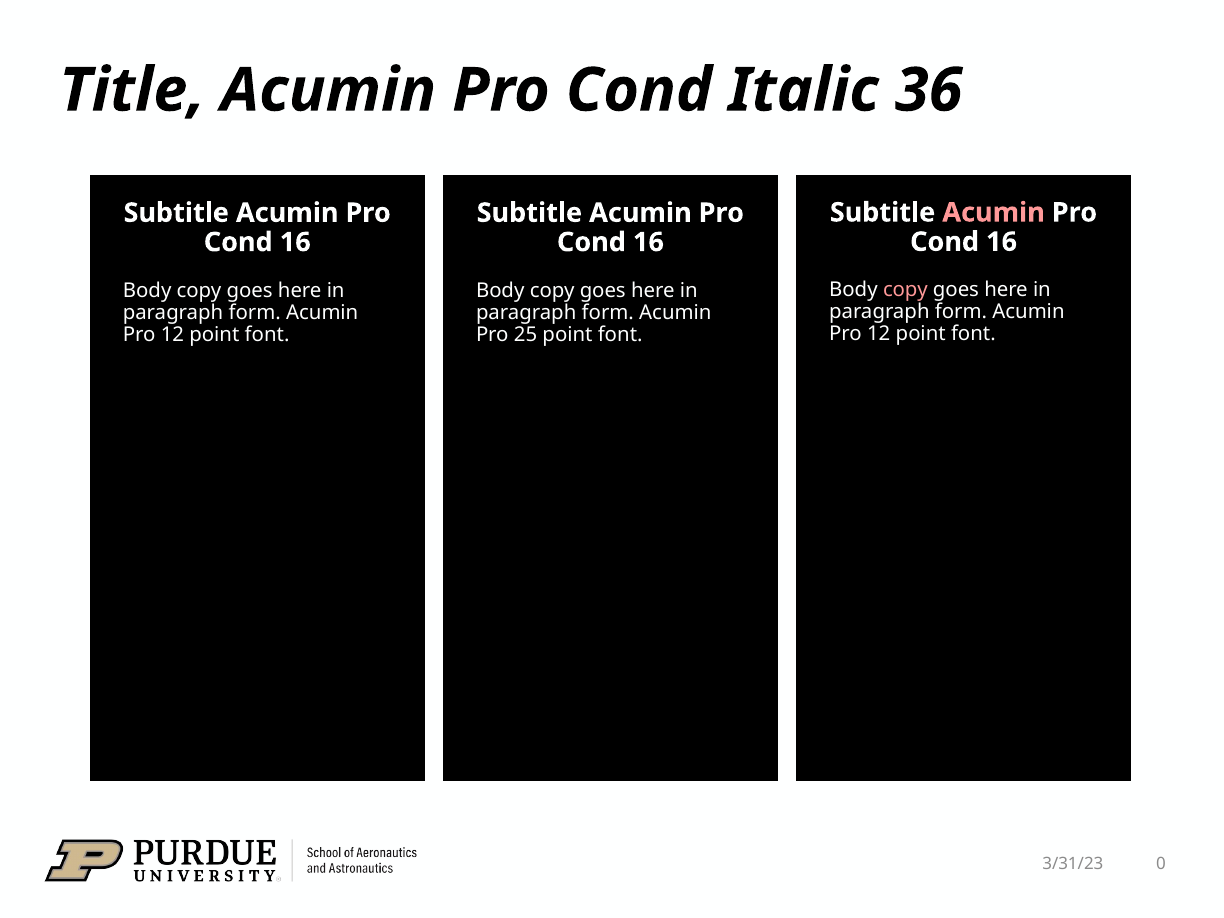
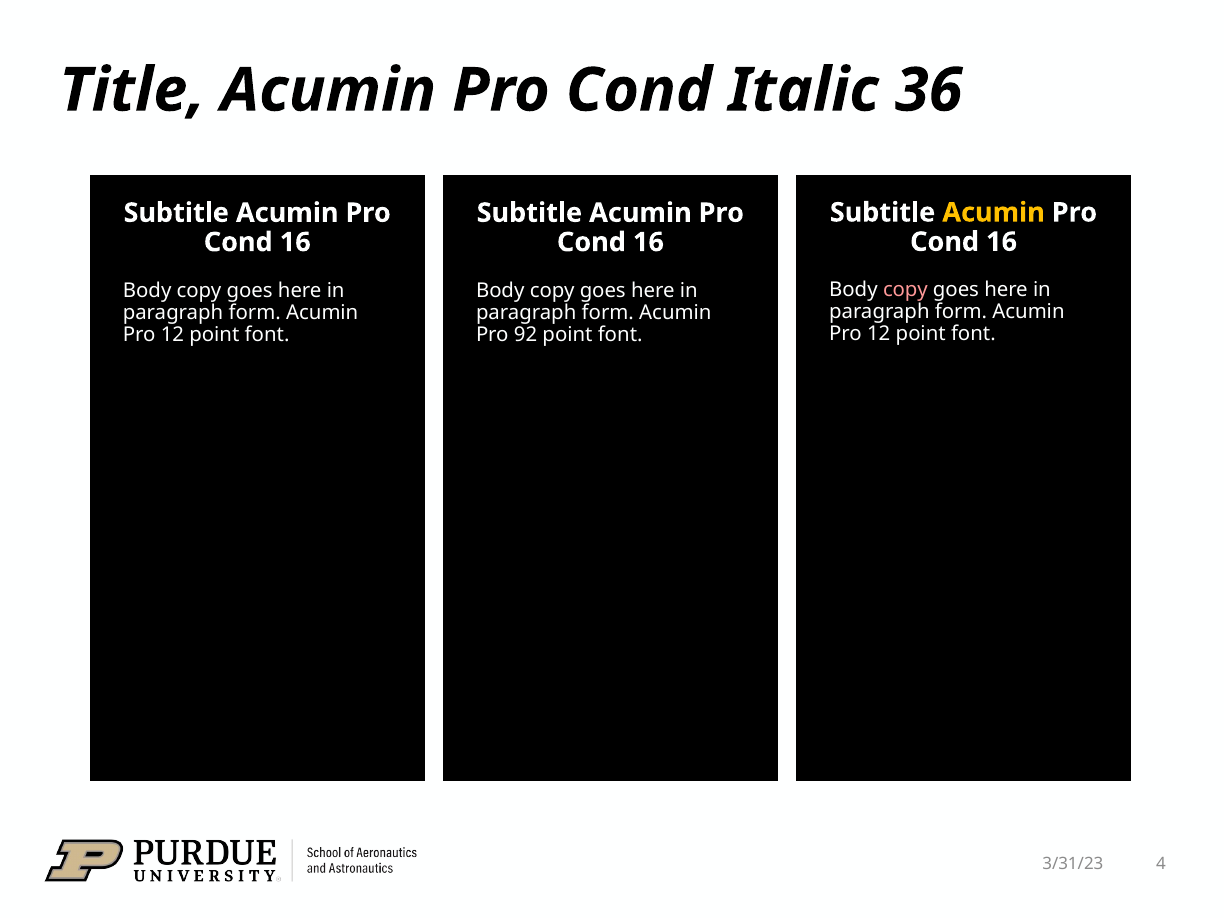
Acumin colour: pink -> yellow (994, 213)
25: 25 -> 92 (526, 335)
0: 0 -> 4 (1161, 864)
